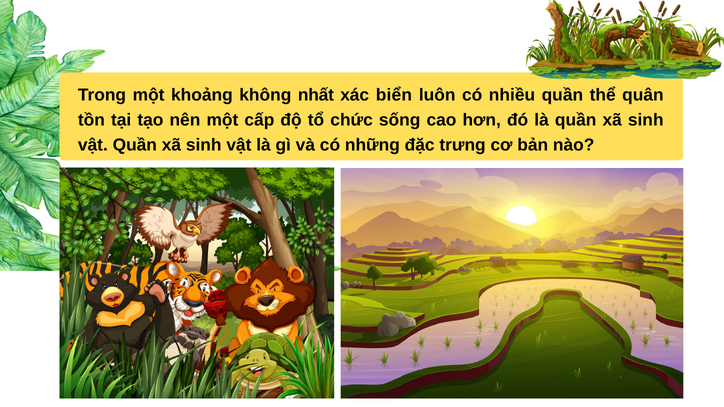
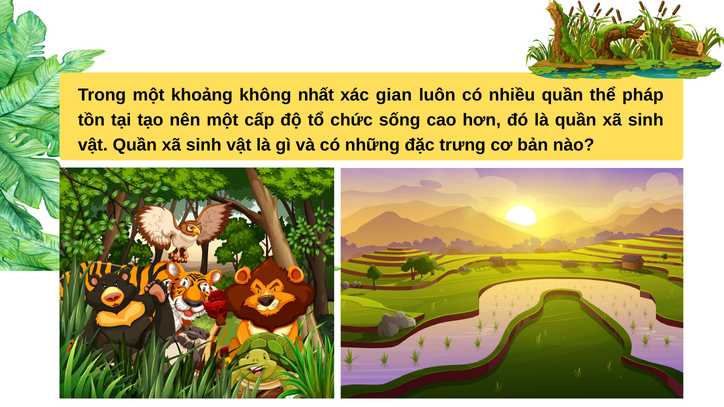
biển: biển -> gian (394, 95)
quân: quân -> pháp (643, 95)
